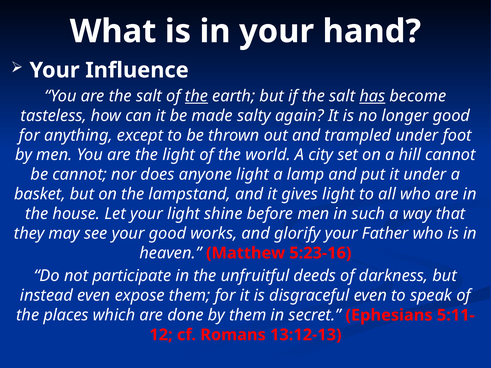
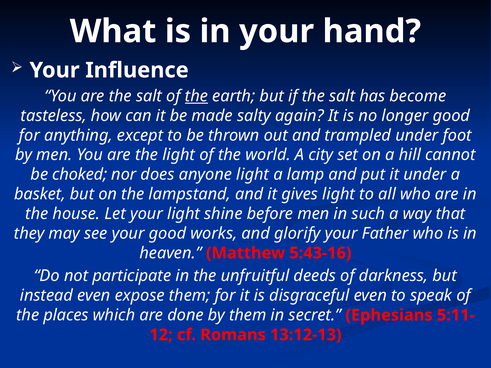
has underline: present -> none (372, 96)
be cannot: cannot -> choked (80, 175)
5:23-16: 5:23-16 -> 5:43-16 (320, 253)
